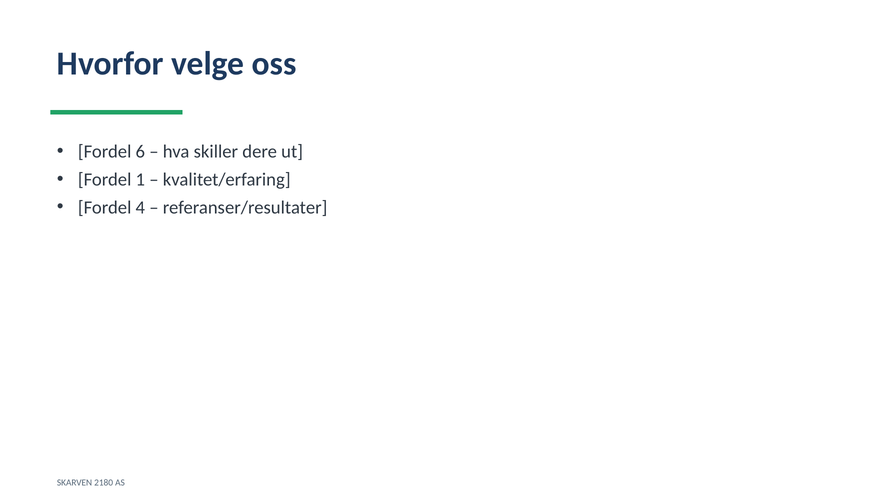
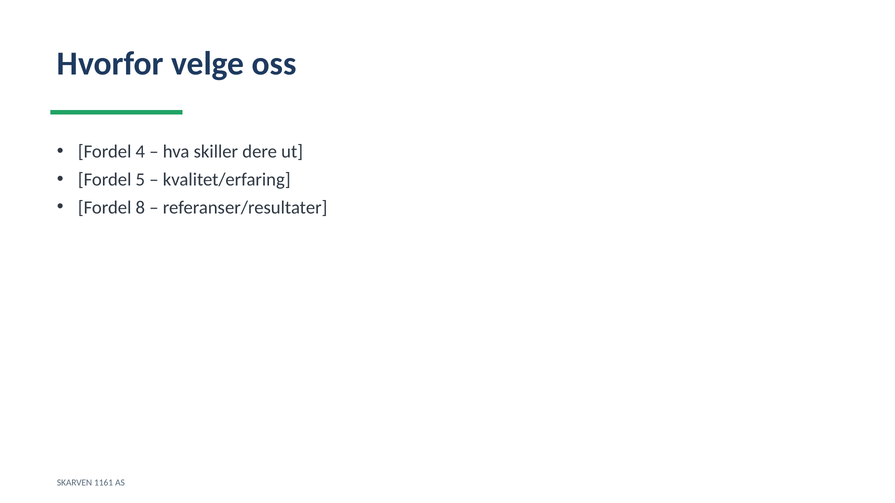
6: 6 -> 4 (140, 152)
1: 1 -> 5 (140, 180)
4: 4 -> 8 (140, 208)
2180: 2180 -> 1161 (104, 483)
